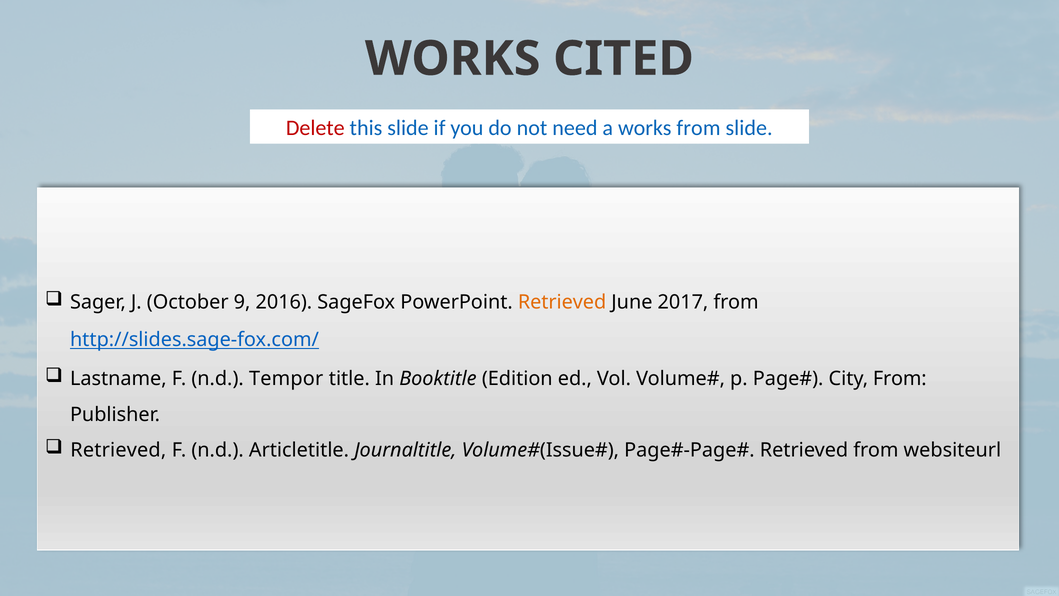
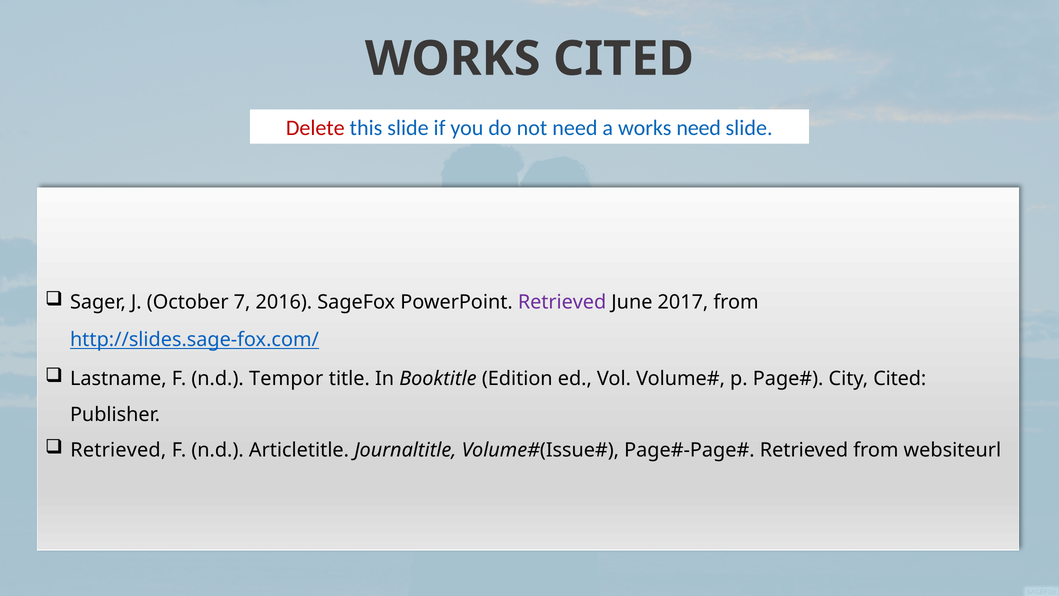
works from: from -> need (699, 128)
9: 9 -> 7 (242, 302)
Retrieved colour: orange -> purple (562, 302)
City From: From -> Cited (900, 378)
